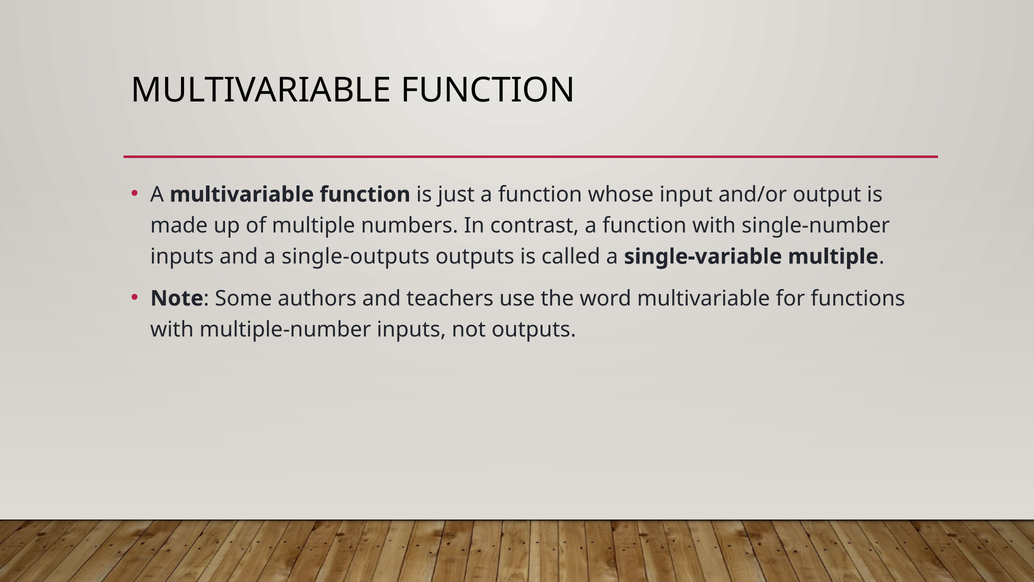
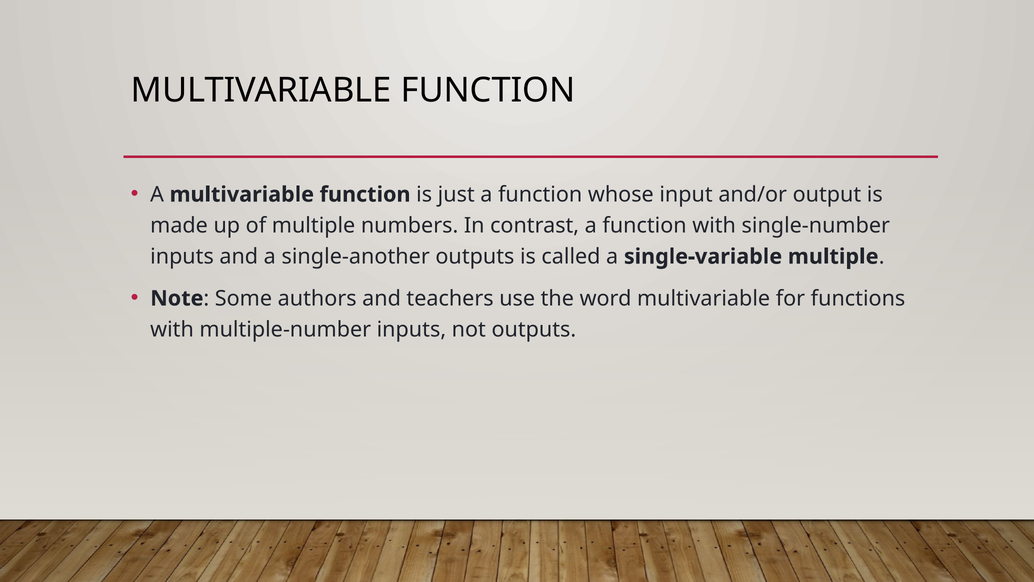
single-outputs: single-outputs -> single-another (356, 256)
